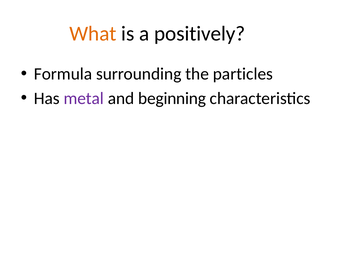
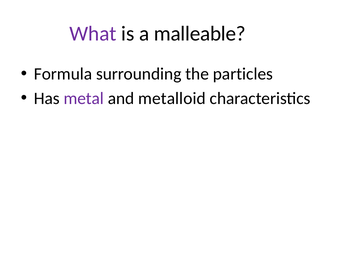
What colour: orange -> purple (93, 34)
positively: positively -> malleable (200, 34)
beginning: beginning -> metalloid (172, 98)
